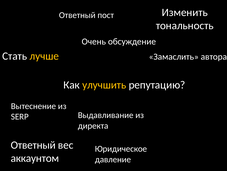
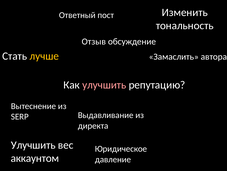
Очень: Очень -> Отзыв (94, 41)
улучшить colour: yellow -> pink (104, 85)
Ответный: Ответный -> Улучшить (33, 144)
